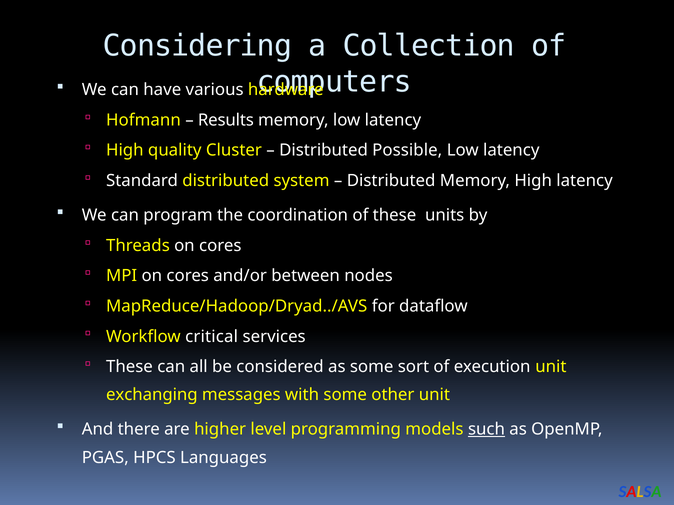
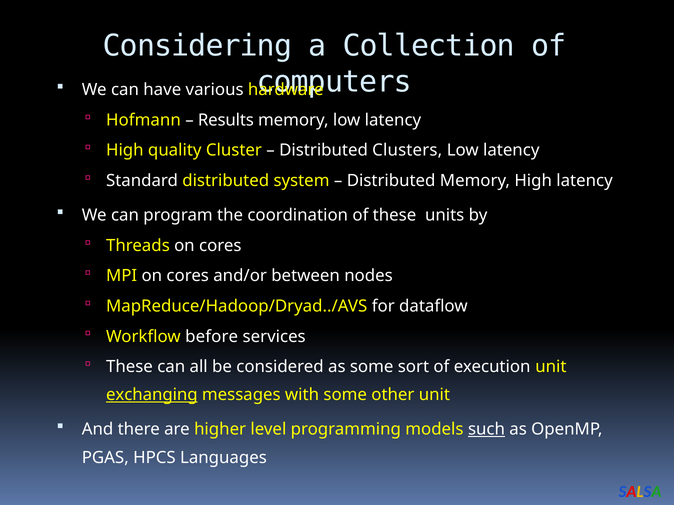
Possible: Possible -> Clusters (407, 151)
critical: critical -> before (212, 337)
exchanging underline: none -> present (152, 395)
